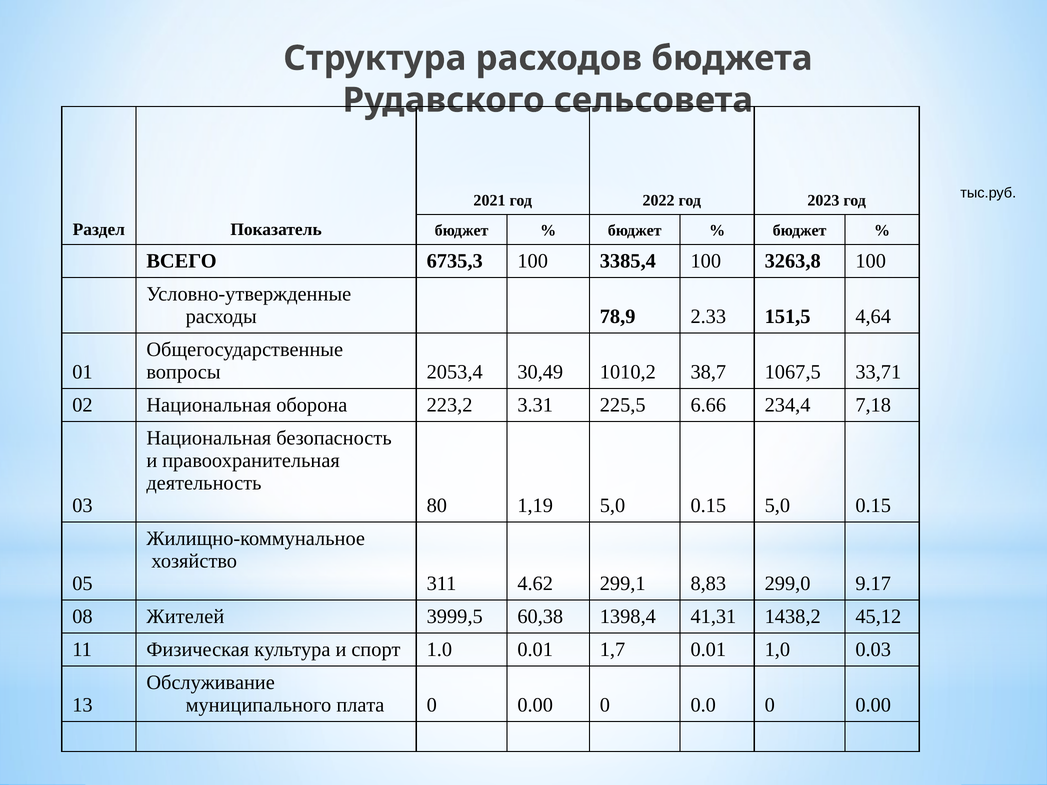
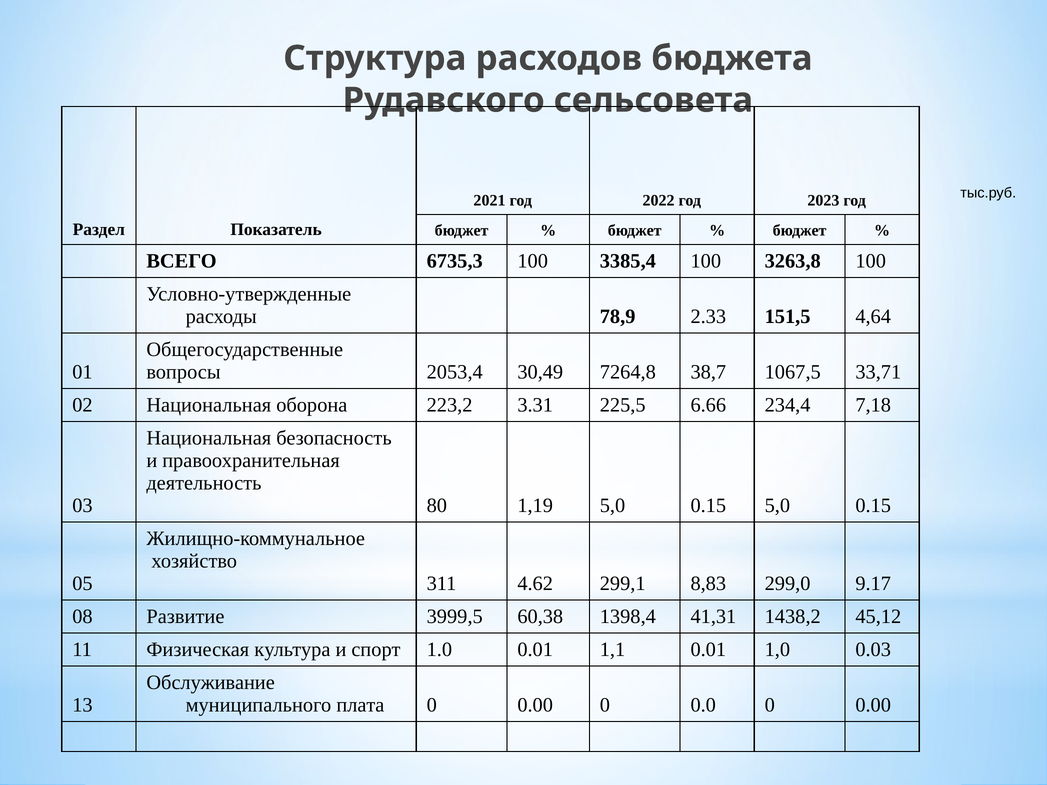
1010,2: 1010,2 -> 7264,8 (628, 372)
Жителей: Жителей -> Развитие (185, 617)
1,7: 1,7 -> 1,1 (613, 650)
